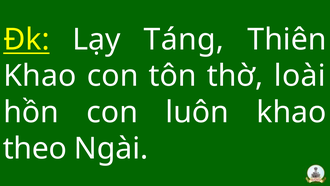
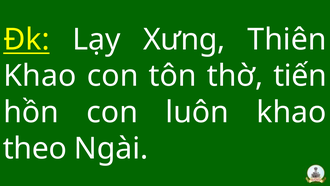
Táng: Táng -> Xưng (184, 39)
loài: loài -> tiến (300, 76)
